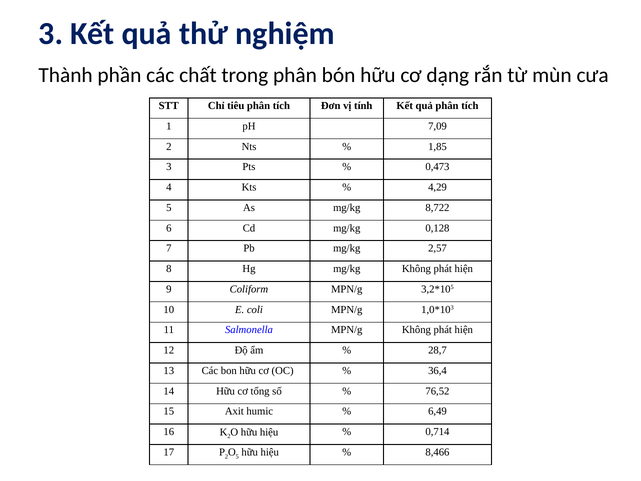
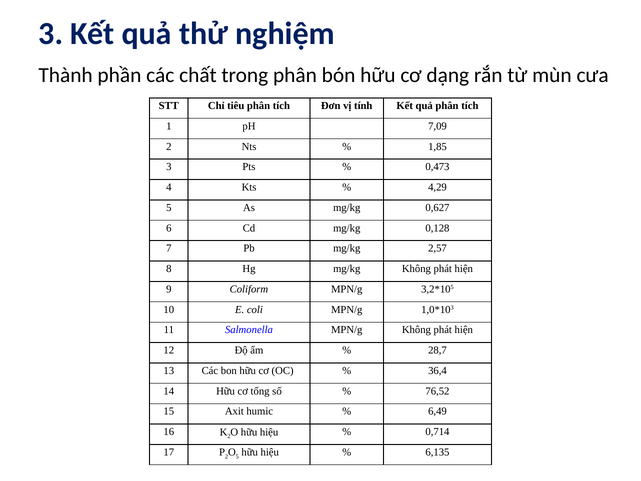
8,722: 8,722 -> 0,627 (437, 208)
8,466: 8,466 -> 6,135 (437, 452)
